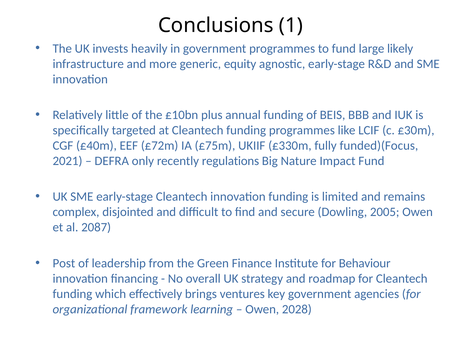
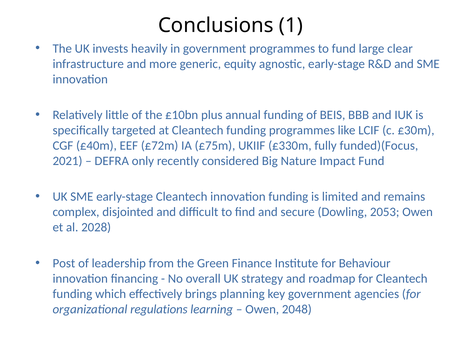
likely: likely -> clear (400, 48)
regulations: regulations -> considered (230, 161)
2005: 2005 -> 2053 (385, 212)
2087: 2087 -> 2028 (96, 227)
ventures: ventures -> planning (242, 294)
framework: framework -> regulations (159, 309)
2028: 2028 -> 2048 (297, 309)
